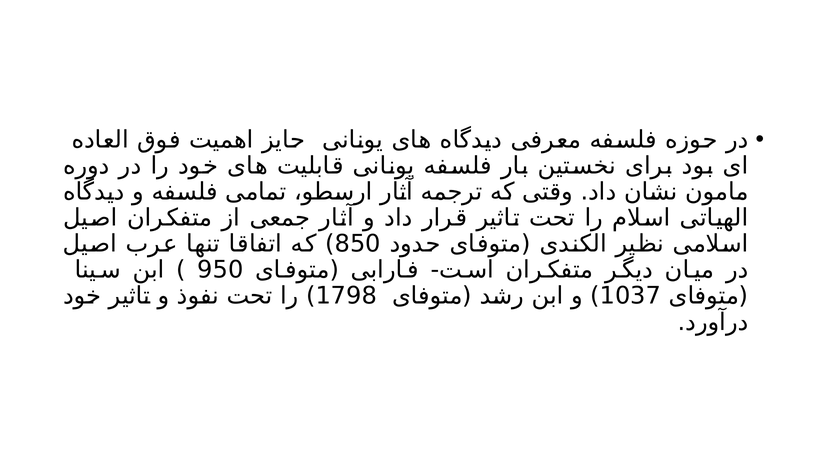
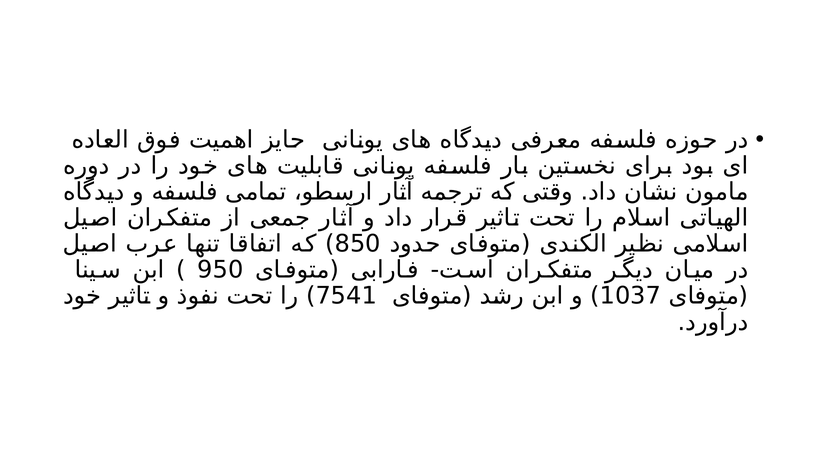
1798: 1798 -> 7541 (346, 296)
